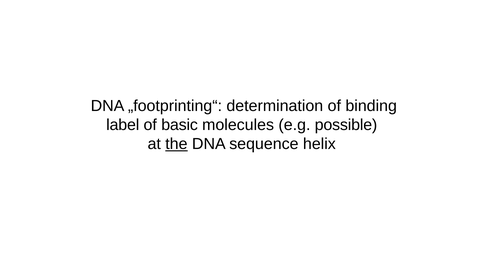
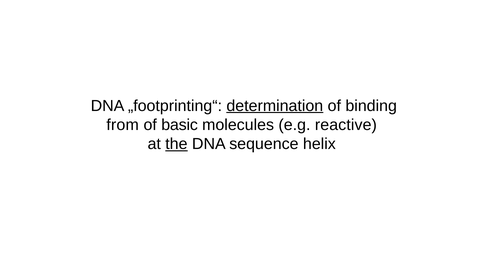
determination underline: none -> present (275, 106)
label: label -> from (123, 125)
possible: possible -> reactive (346, 125)
